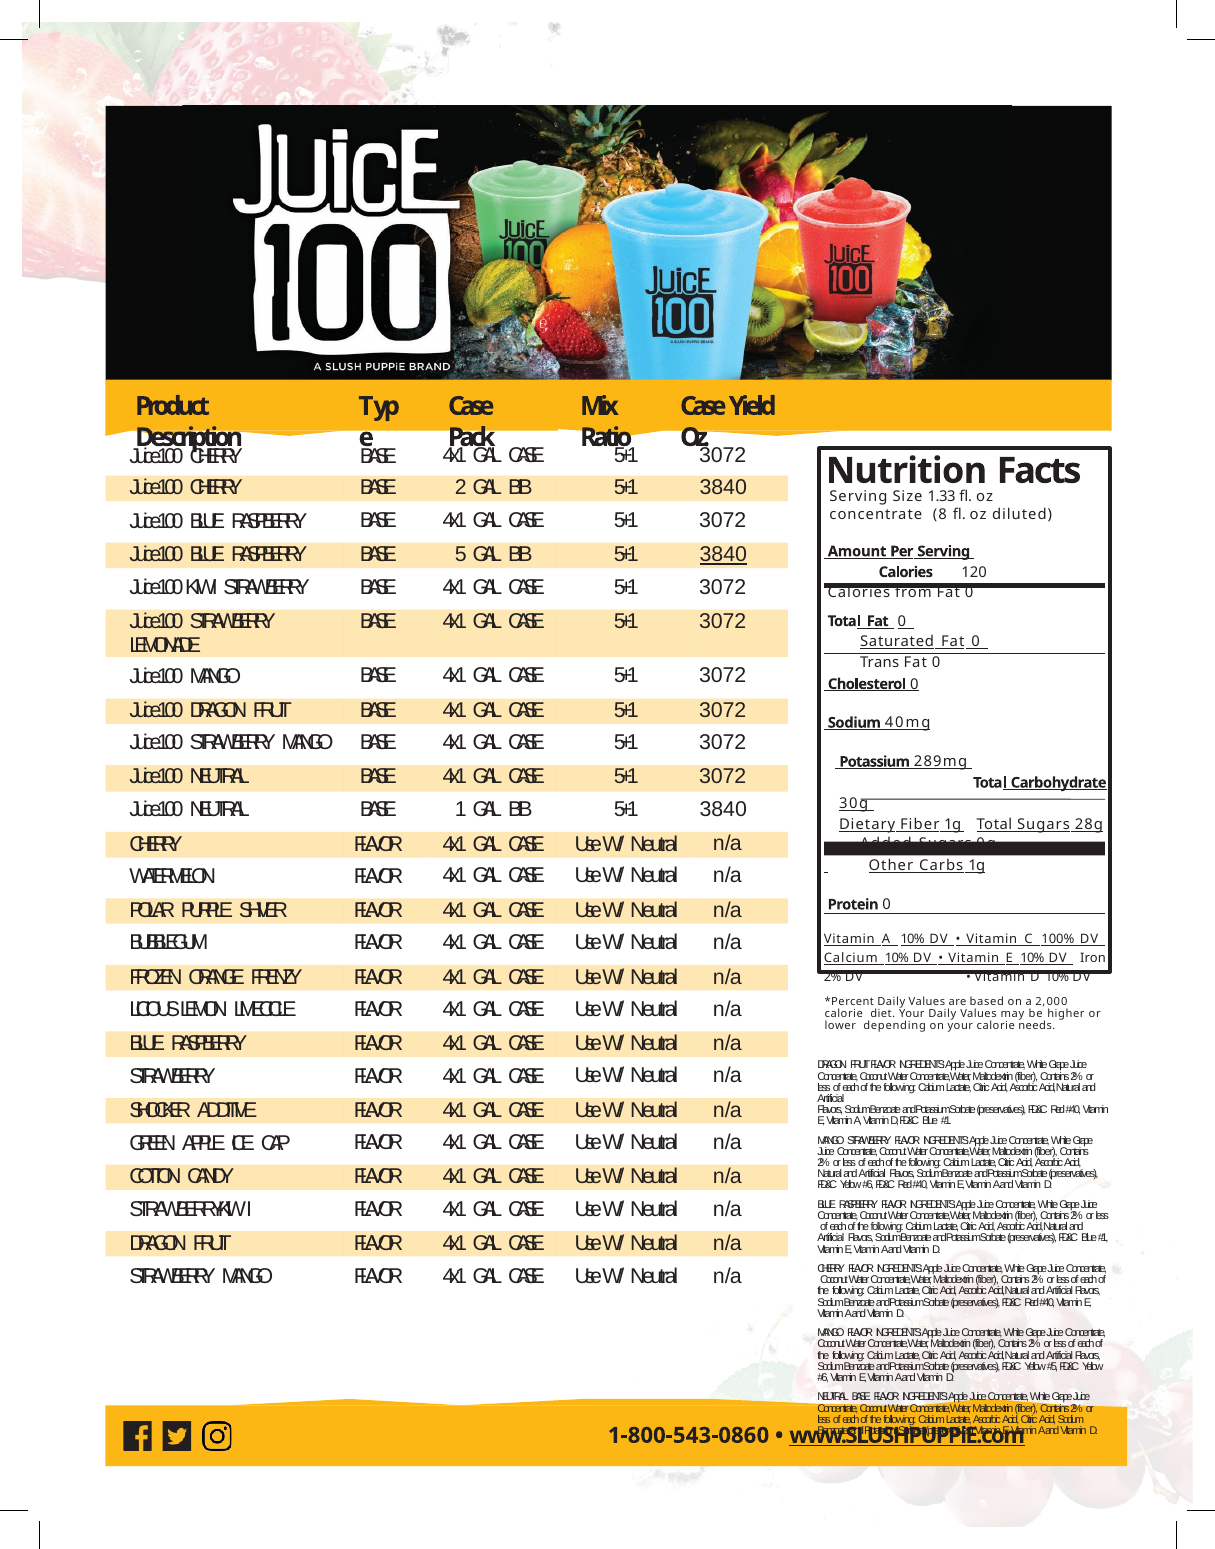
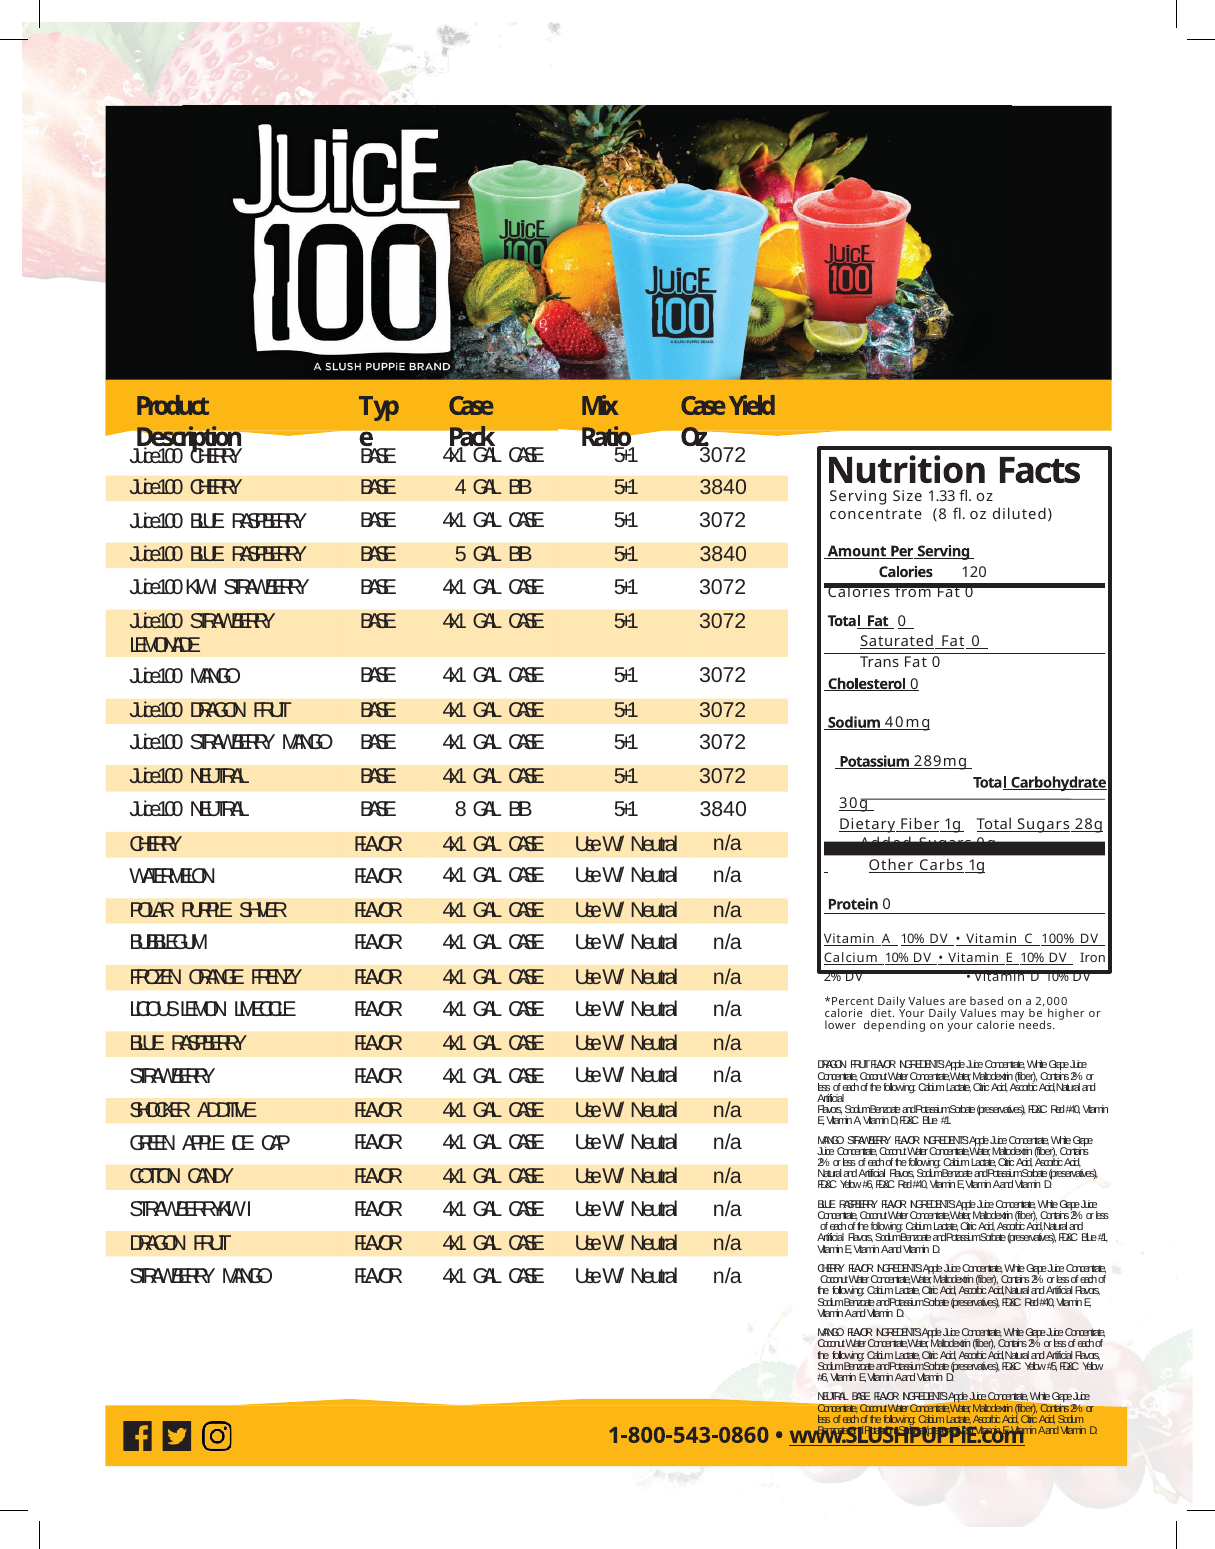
2: 2 -> 4 (461, 488)
3840 underline: present -> none (723, 555)
BASE 1: 1 -> 8 (461, 809)
